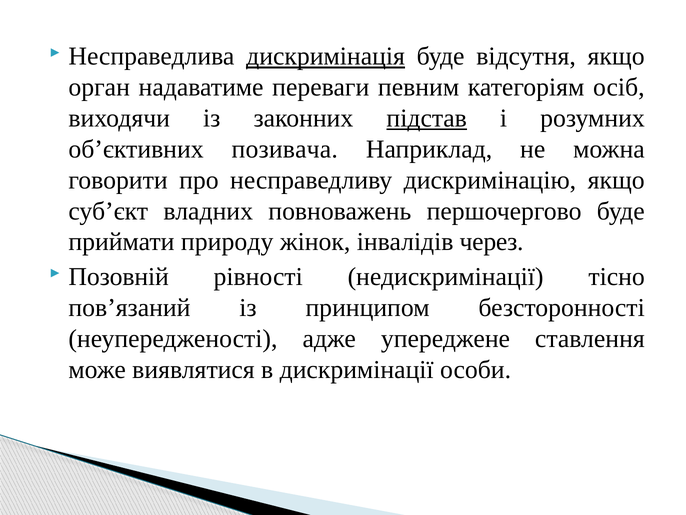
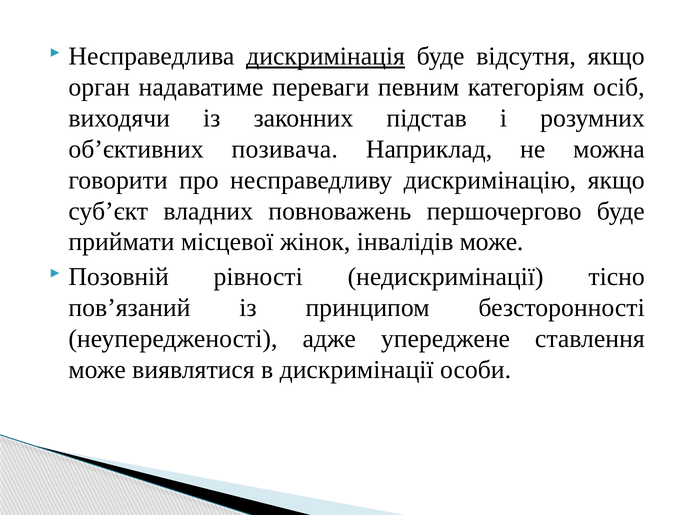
підстав underline: present -> none (427, 118)
природу: природу -> місцевої (227, 242)
інвалідів через: через -> може (492, 242)
